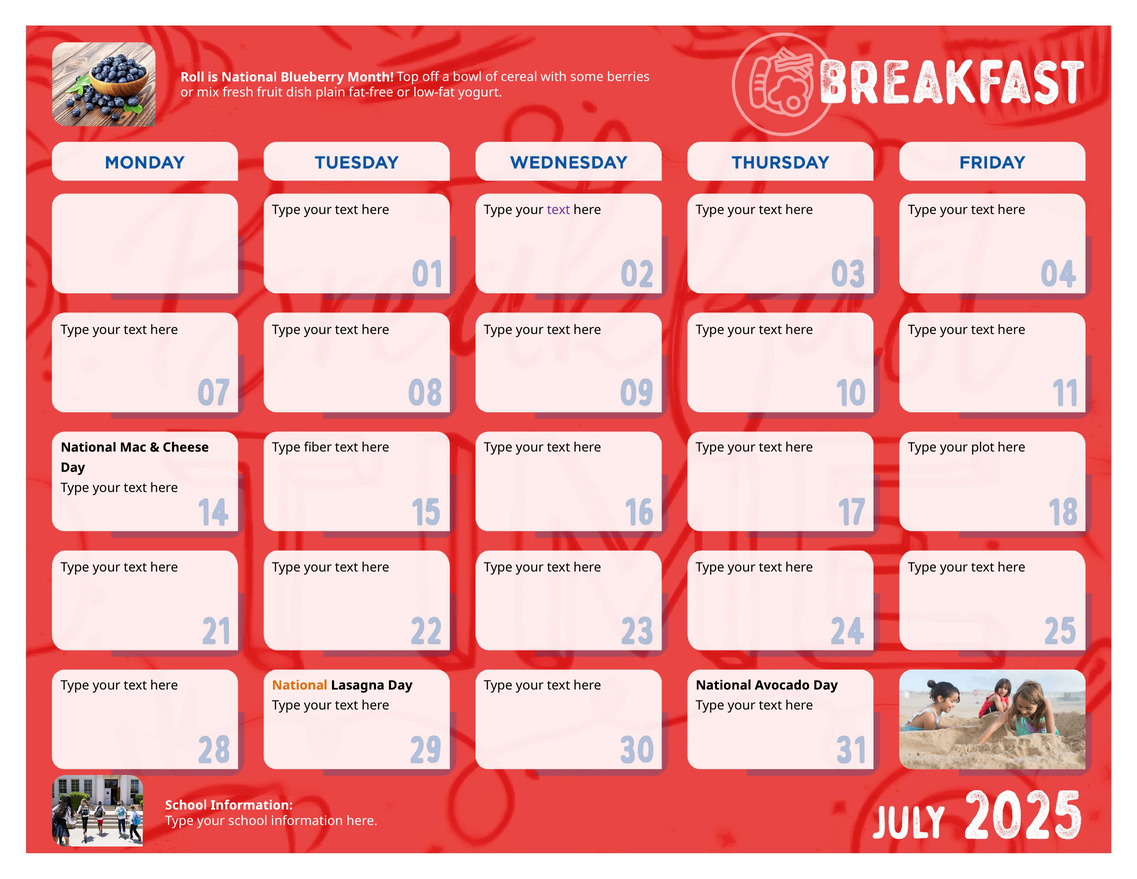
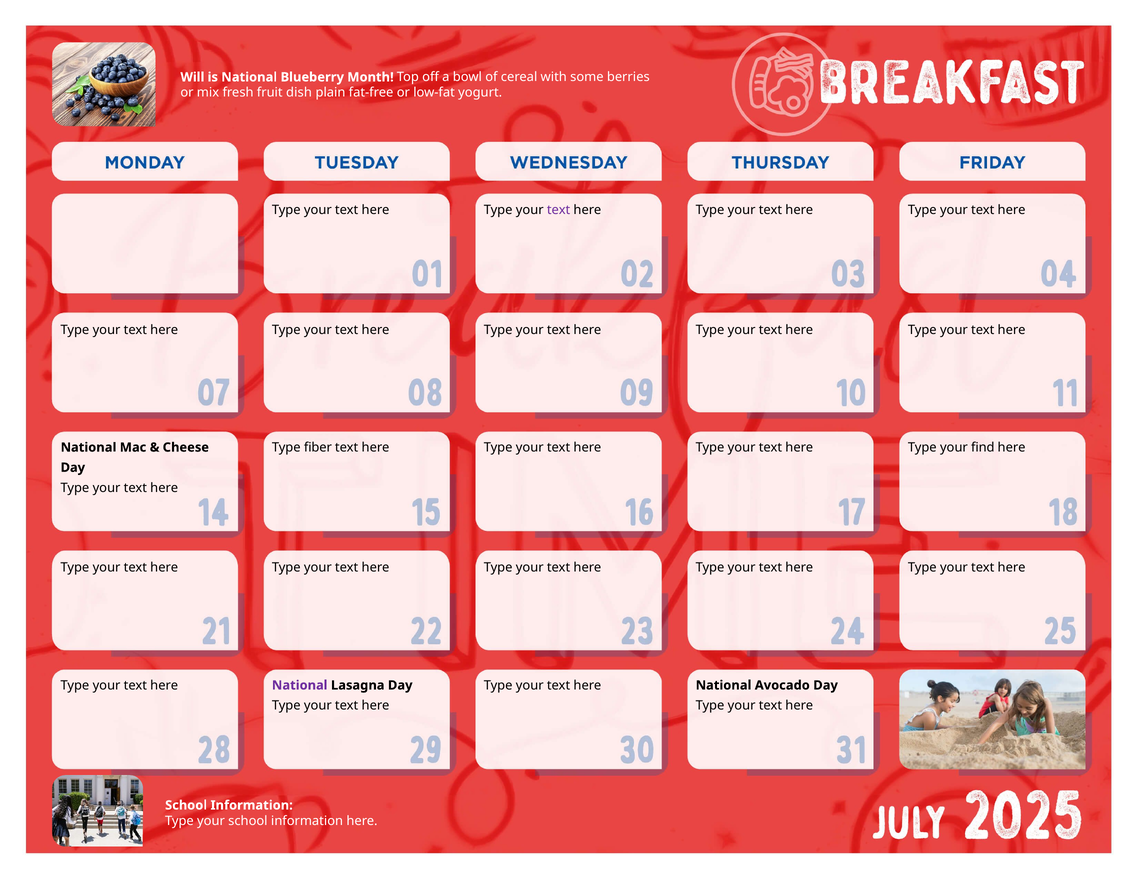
Roll: Roll -> Will (192, 77)
plot: plot -> find (983, 447)
National colour: orange -> purple (300, 685)
